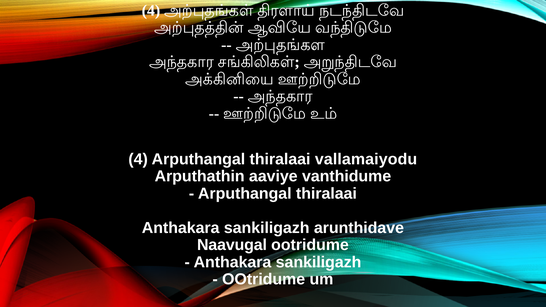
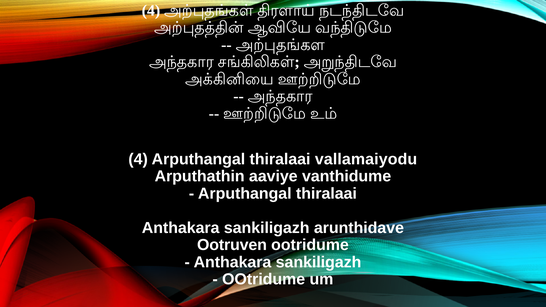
Naavugal: Naavugal -> Ootruven (232, 245)
